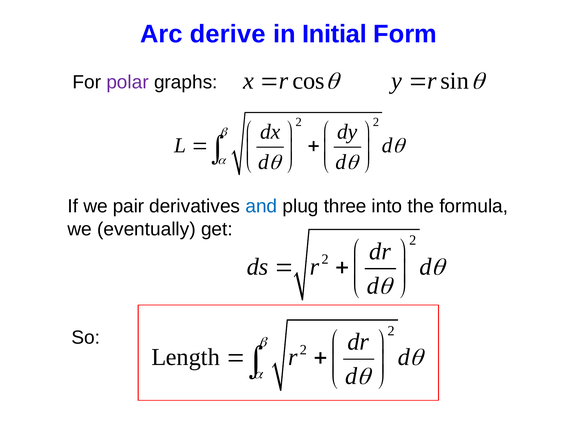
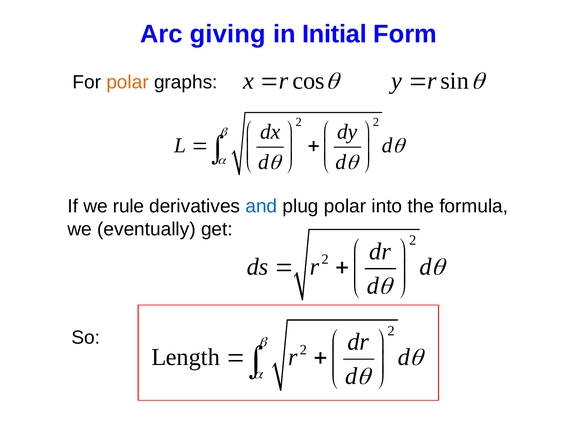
derive: derive -> giving (228, 34)
polar colour: purple -> orange (128, 82)
pair: pair -> rule (129, 206)
plug three: three -> polar (345, 206)
